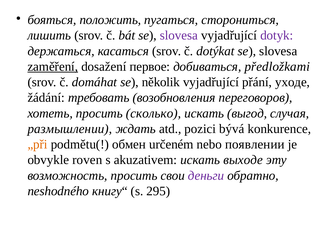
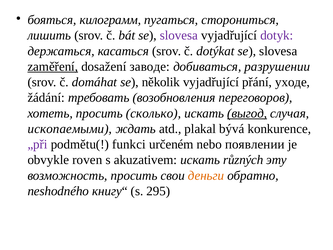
положить: положить -> килограмм (110, 20)
первое: первое -> заводе (150, 67)
předložkami: předložkami -> разрушении (277, 67)
выгод underline: none -> present (247, 113)
размышлении: размышлении -> ископаемыми (70, 129)
pozici: pozici -> plakal (200, 129)
„při colour: orange -> purple (38, 144)
обмен: обмен -> funkci (129, 144)
выходе: выходе -> různých (243, 160)
деньги colour: purple -> orange (206, 175)
